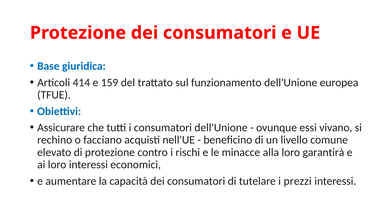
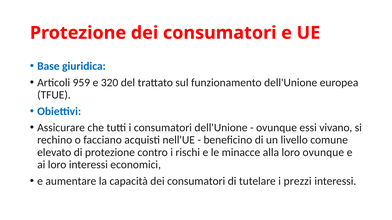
414: 414 -> 959 (81, 83)
159: 159 -> 320 (110, 83)
loro garantirà: garantirà -> ovunque (323, 153)
